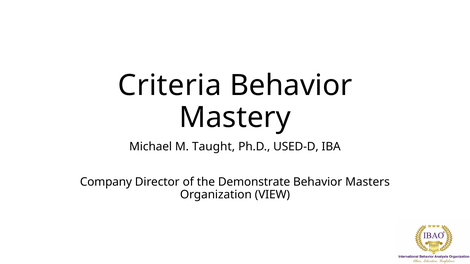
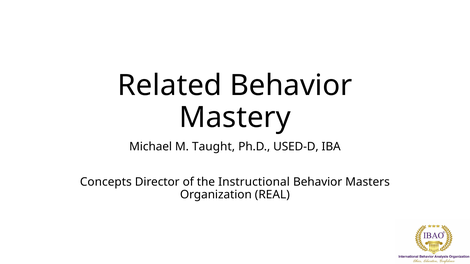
Criteria: Criteria -> Related (170, 86)
Company: Company -> Concepts (106, 182)
Demonstrate: Demonstrate -> Instructional (254, 182)
VIEW: VIEW -> REAL (272, 195)
